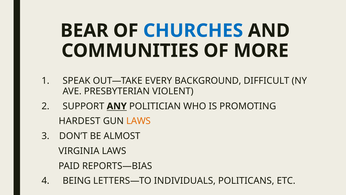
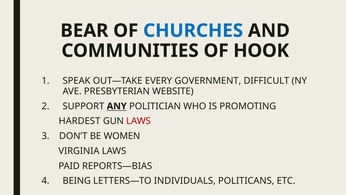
MORE: MORE -> HOOK (261, 51)
BACKGROUND: BACKGROUND -> GOVERNMENT (208, 81)
VIOLENT: VIOLENT -> WEBSITE (173, 91)
LAWS colour: orange -> red (138, 121)
ALMOST: ALMOST -> WOMEN (122, 136)
